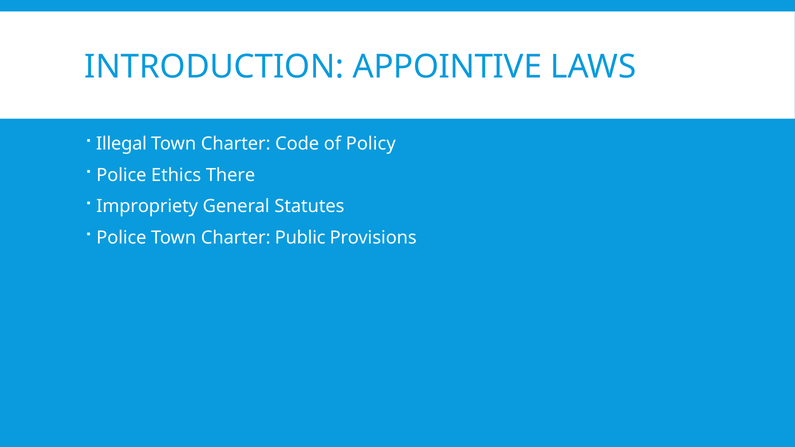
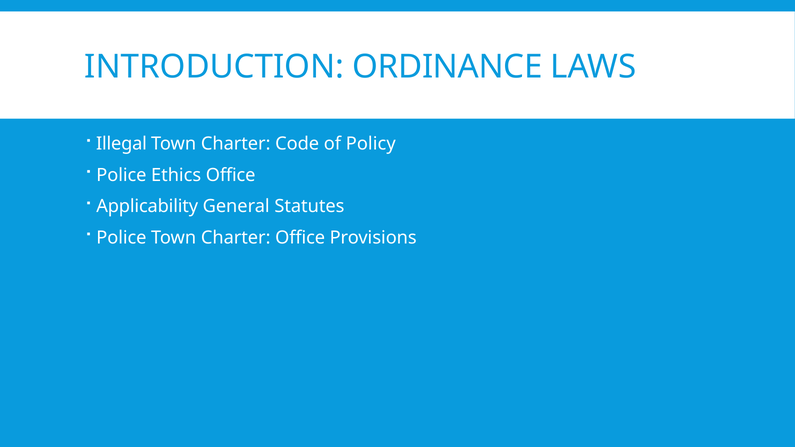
APPOINTIVE: APPOINTIVE -> ORDINANCE (447, 67)
Ethics There: There -> Office (231, 175)
Impropriety: Impropriety -> Applicability (147, 206)
Charter Public: Public -> Office (300, 238)
